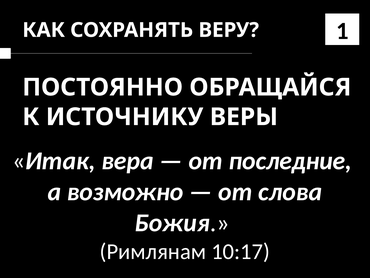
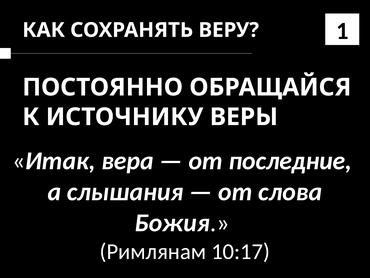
возможно: возможно -> слышания (125, 192)
